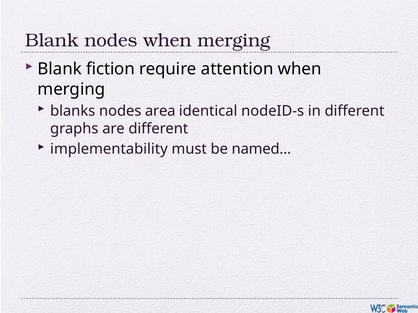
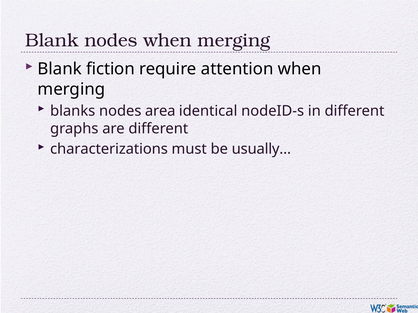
implementability: implementability -> characterizations (109, 149)
named…: named… -> usually… (261, 149)
